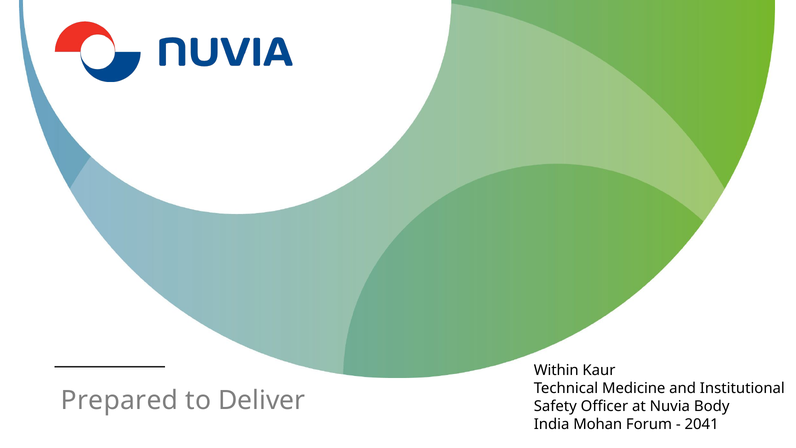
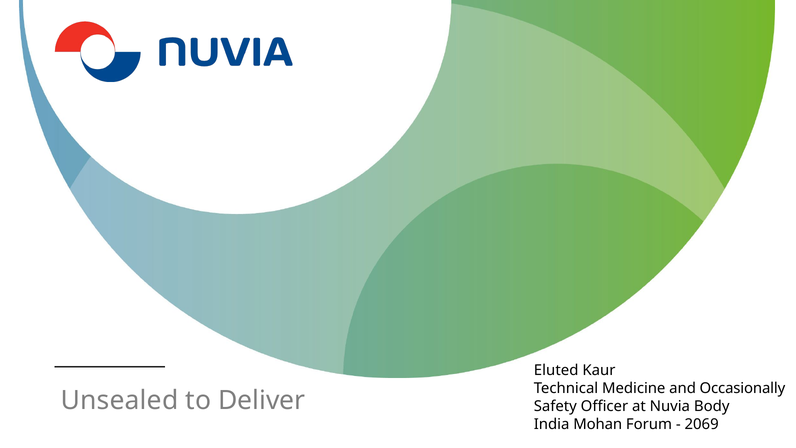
Within: Within -> Eluted (556, 370)
Institutional: Institutional -> Occasionally (742, 388)
Prepared: Prepared -> Unsealed (120, 400)
2041: 2041 -> 2069 (702, 424)
